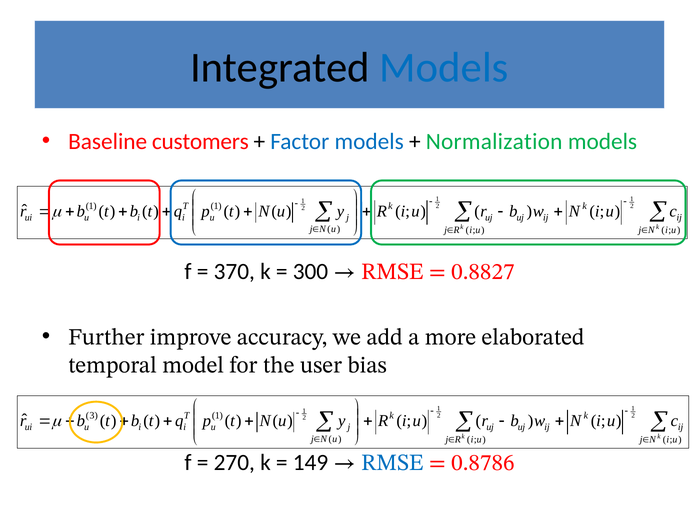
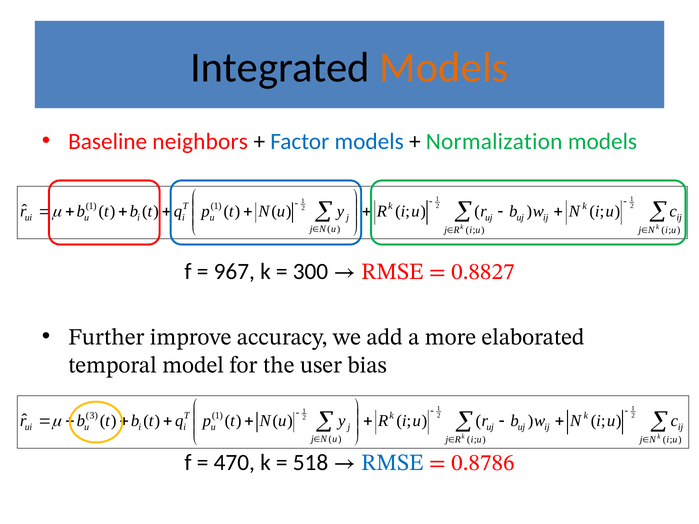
Models colour: blue -> orange (444, 68)
customers: customers -> neighbors (200, 141)
370: 370 -> 967 (234, 272)
270: 270 -> 470 (234, 463)
149: 149 -> 518 (310, 463)
